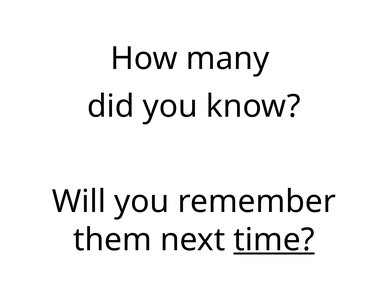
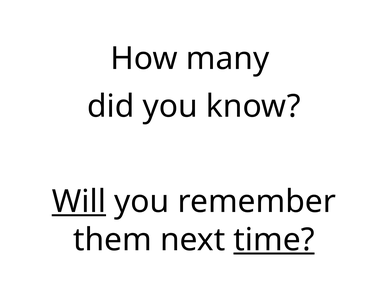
Will underline: none -> present (79, 202)
